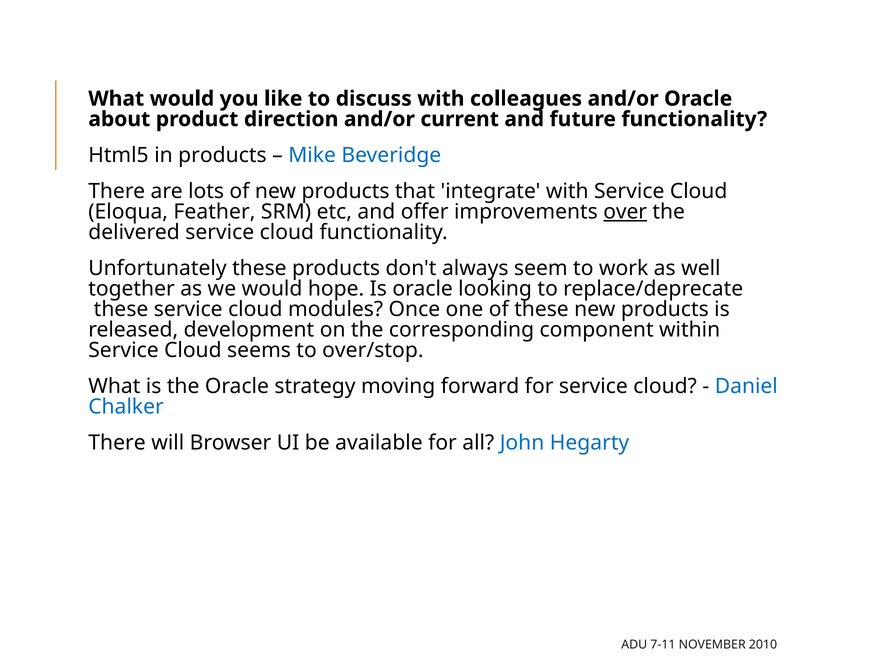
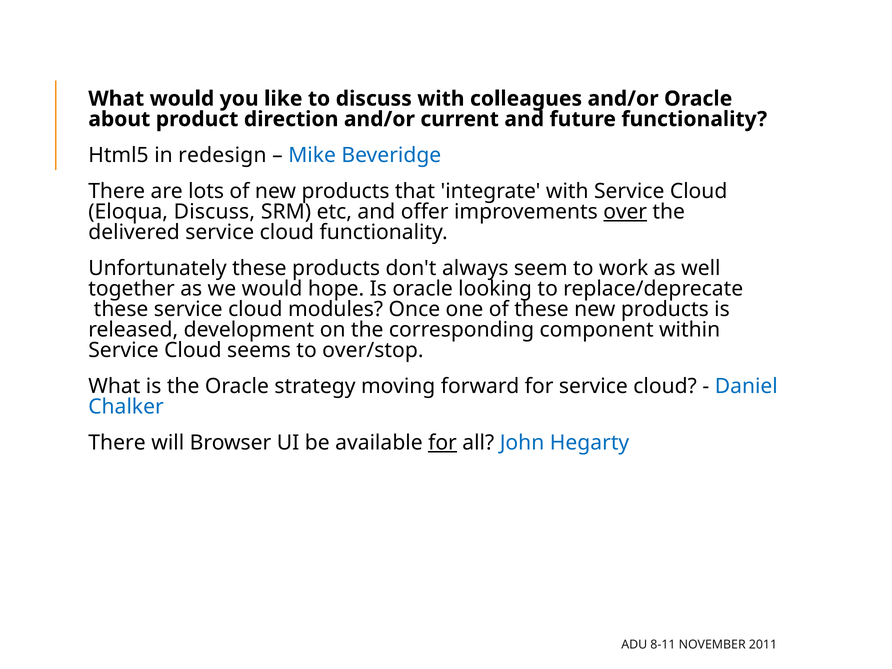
in products: products -> redesign (222, 155)
Eloqua Feather: Feather -> Discuss (214, 212)
for underline: none -> present (443, 443)
7-11: 7-11 -> 8-11 (663, 644)
2010: 2010 -> 2011 (763, 644)
